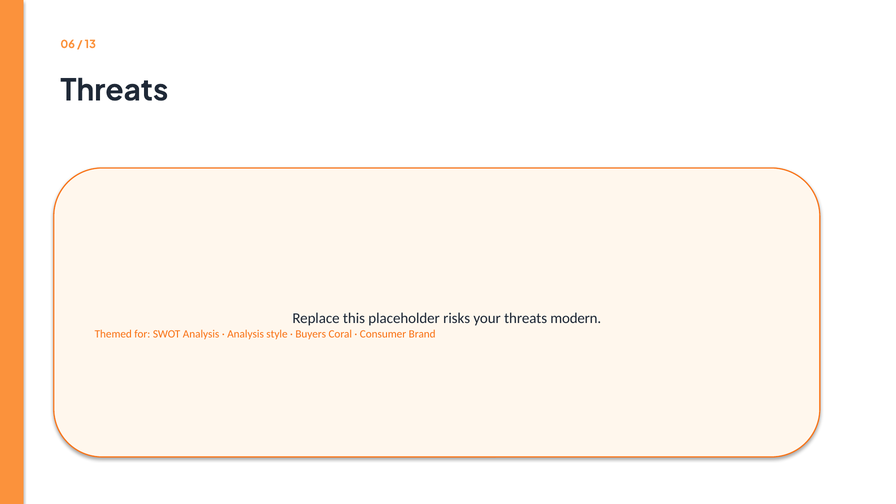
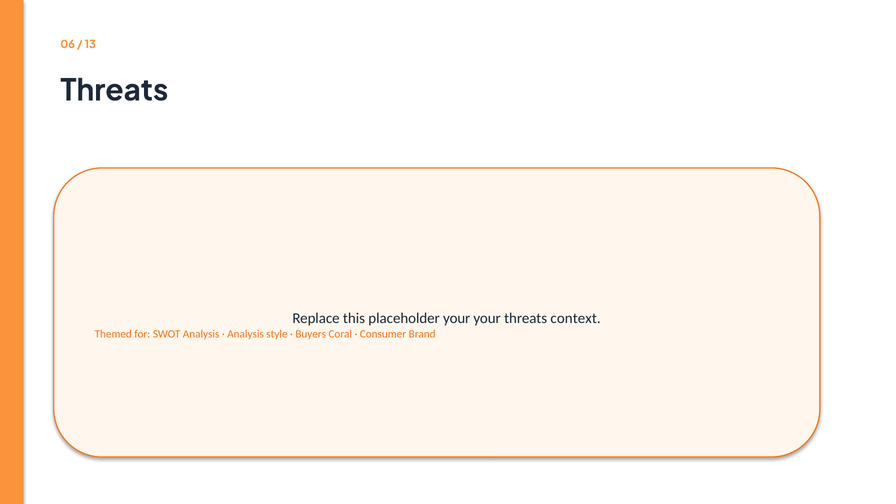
placeholder risks: risks -> your (457, 319)
modern: modern -> context (576, 319)
